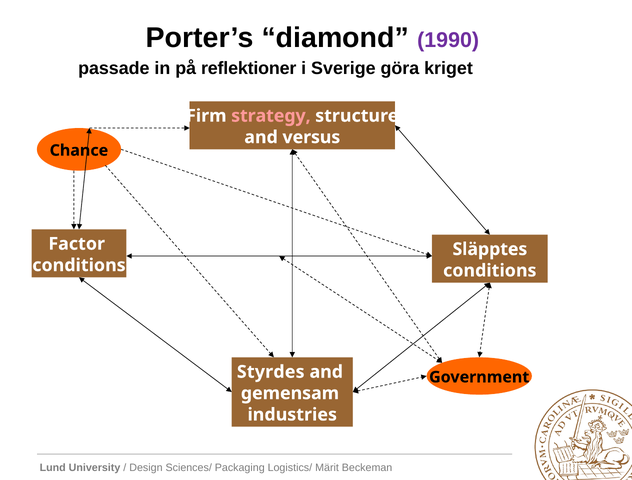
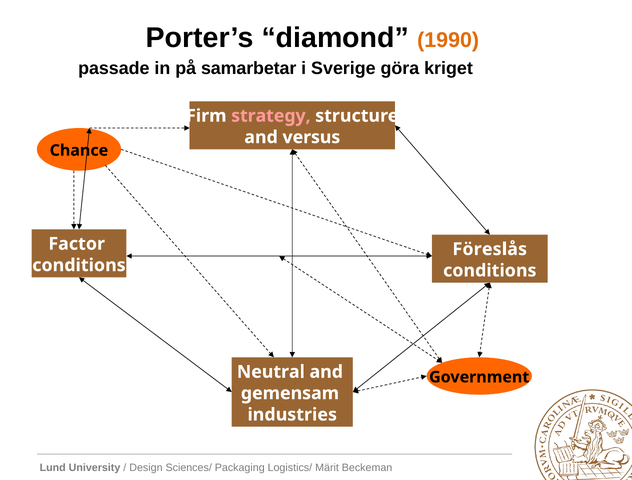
1990 colour: purple -> orange (448, 40)
reflektioner: reflektioner -> samarbetar (249, 68)
Släpptes: Släpptes -> Föreslås (490, 249)
Styrdes: Styrdes -> Neutral (271, 372)
